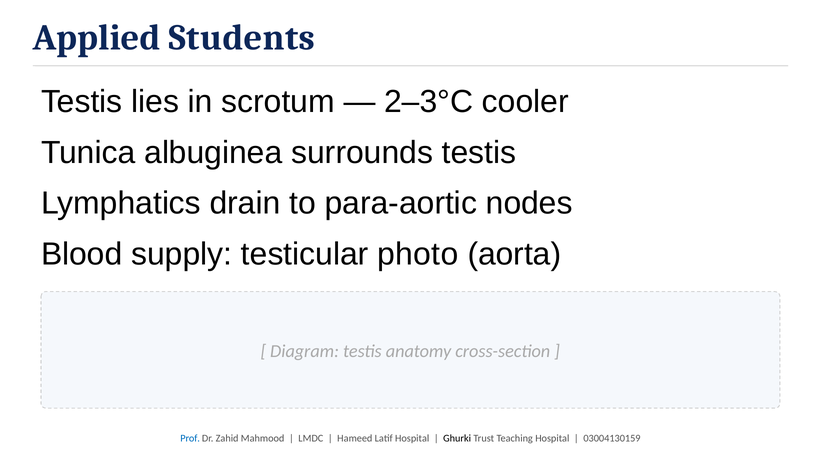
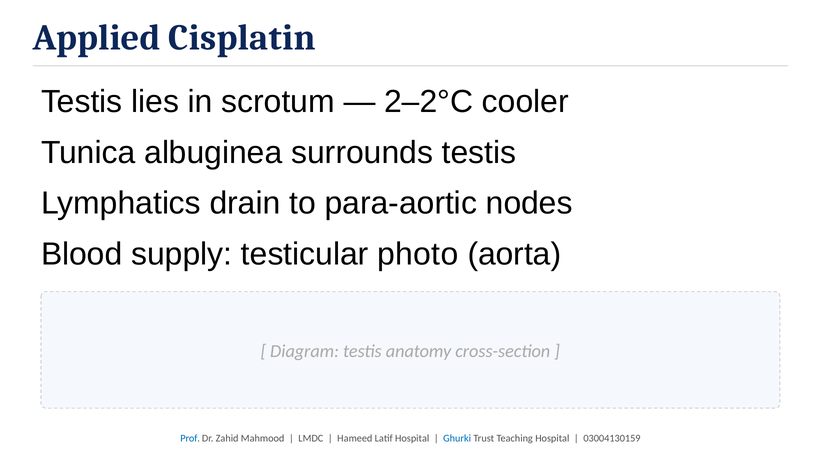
Students: Students -> Cisplatin (242, 37)
2–3°C: 2–3°C -> 2–2°C (429, 102)
Ghurki colour: black -> blue (457, 438)
